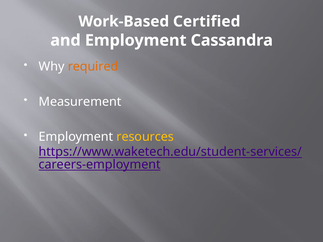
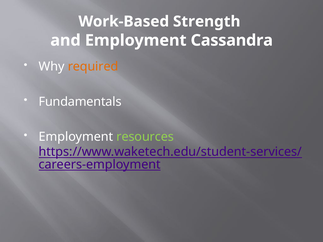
Certified: Certified -> Strength (207, 21)
Measurement: Measurement -> Fundamentals (80, 102)
resources colour: yellow -> light green (145, 137)
